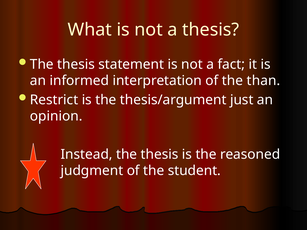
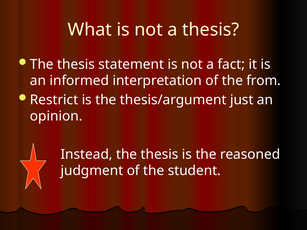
than: than -> from (264, 81)
